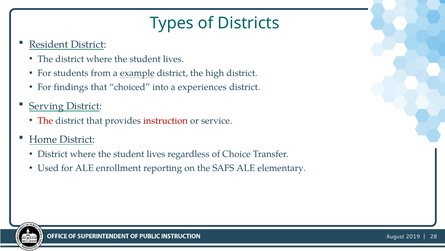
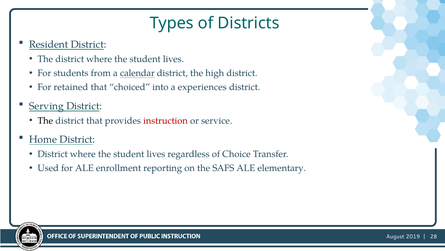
example: example -> calendar (137, 73)
findings: findings -> retained (71, 87)
The colour: red -> black (45, 120)
